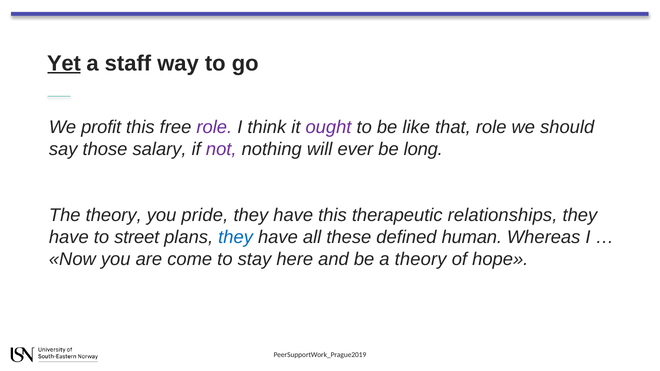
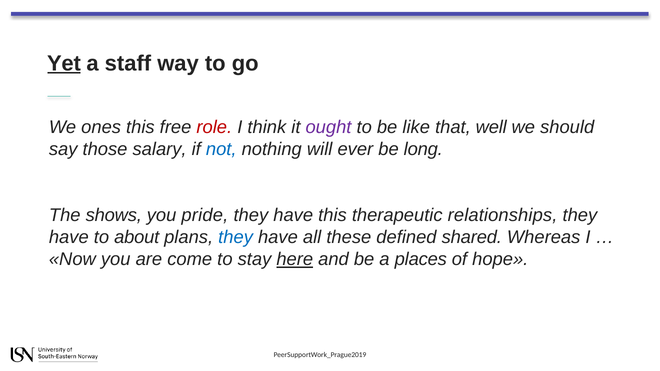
profit: profit -> ones (101, 127)
role colour: purple -> red (214, 127)
that role: role -> well (491, 127)
not colour: purple -> blue (221, 149)
The theory: theory -> shows (114, 216)
street: street -> about (137, 238)
human: human -> shared (472, 238)
here underline: none -> present (295, 260)
a theory: theory -> places (421, 260)
